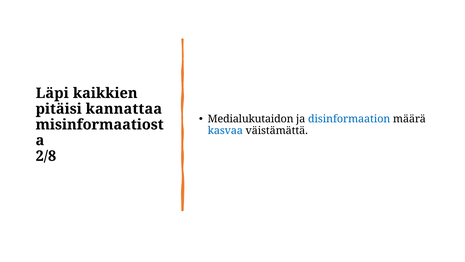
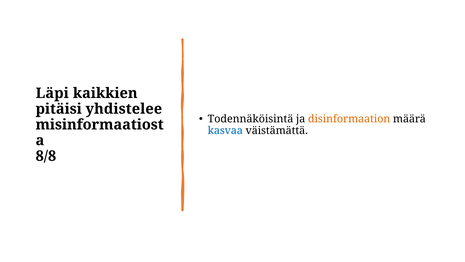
kannattaa: kannattaa -> yhdistelee (124, 109)
Medialukutaidon: Medialukutaidon -> Todennäköisintä (251, 119)
disinformaation colour: blue -> orange (349, 119)
2/8: 2/8 -> 8/8 (46, 156)
